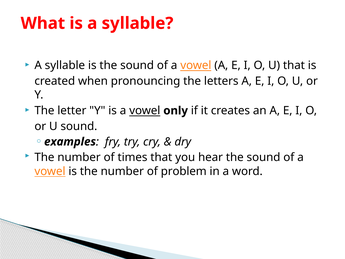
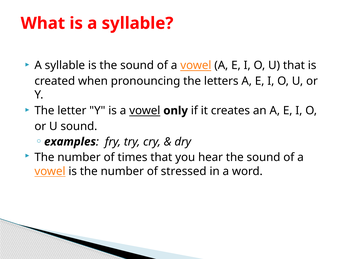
problem: problem -> stressed (184, 171)
